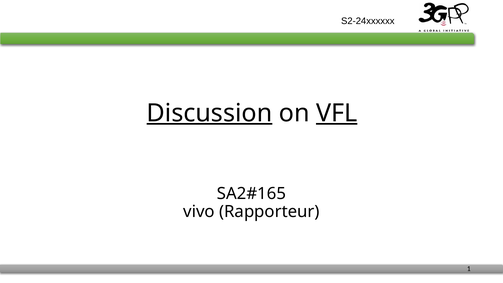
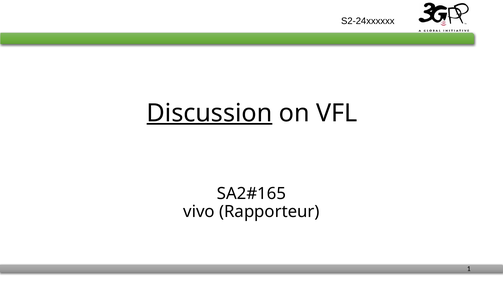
VFL underline: present -> none (337, 113)
